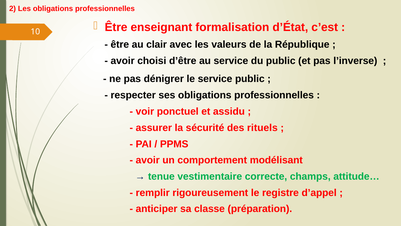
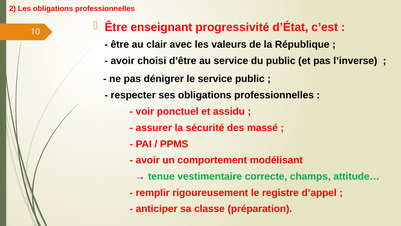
formalisation: formalisation -> progressivité (232, 27)
rituels: rituels -> massé (262, 128)
